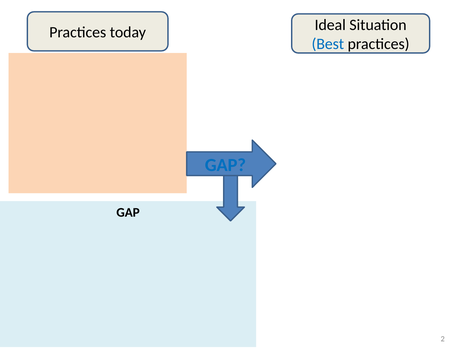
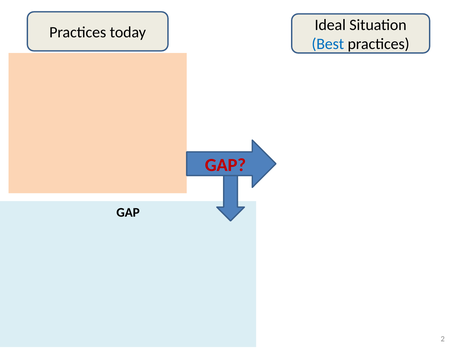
GAP colour: blue -> red (225, 165)
